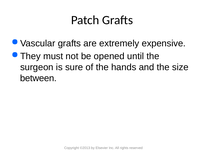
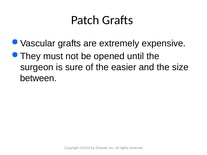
hands: hands -> easier (124, 67)
